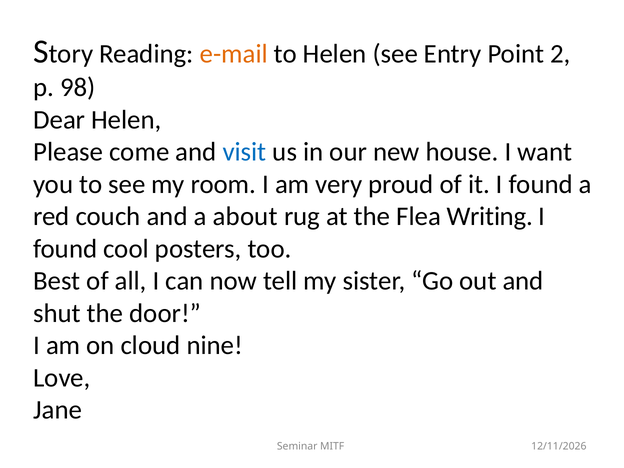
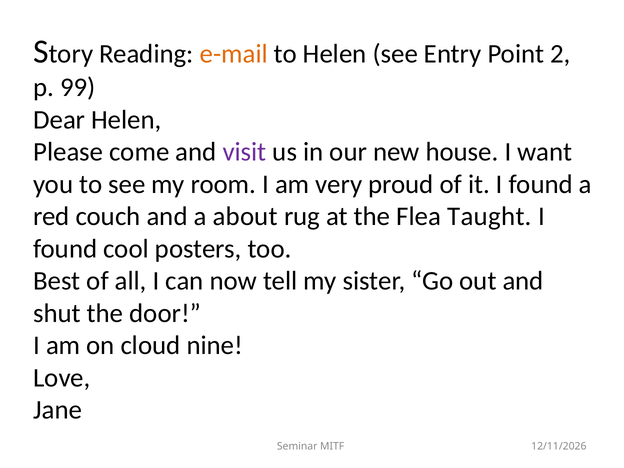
98: 98 -> 99 (78, 88)
visit colour: blue -> purple (244, 152)
Writing: Writing -> Taught (490, 217)
